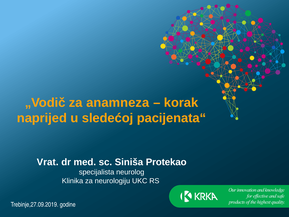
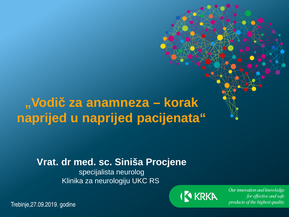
u sledećoj: sledećoj -> naprijed (108, 118)
Protekao: Protekao -> Procjene (166, 162)
